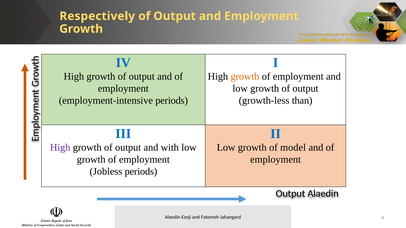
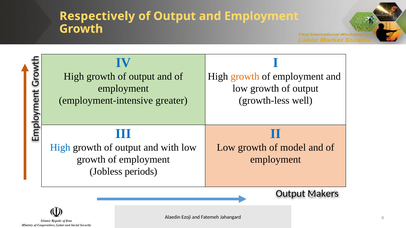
employment-intensive periods: periods -> greater (172, 101)
than: than -> well (302, 101)
High colour: purple -> blue (60, 148)
Output Alaedin: Alaedin -> Makers (323, 194)
